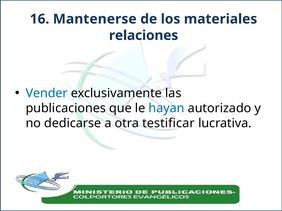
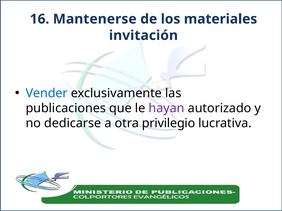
relaciones: relaciones -> invitación (143, 36)
hayan colour: blue -> purple (167, 108)
testificar: testificar -> privilegio (169, 123)
